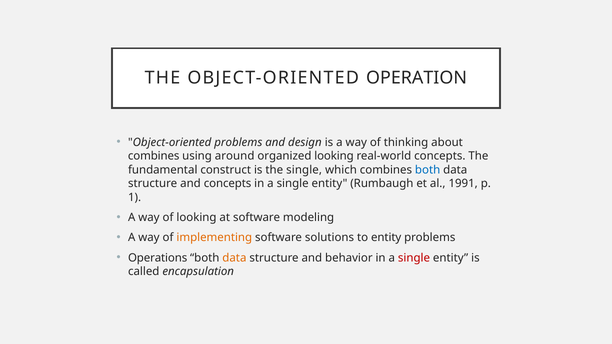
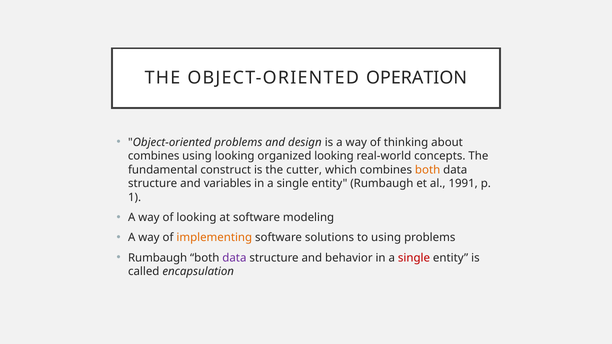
using around: around -> looking (235, 156)
the single: single -> cutter (304, 170)
both colour: blue -> orange (428, 170)
and concepts: concepts -> variables (228, 184)
to entity: entity -> using (386, 238)
Operations: Operations -> Rumbaugh (158, 258)
data colour: orange -> purple (234, 258)
